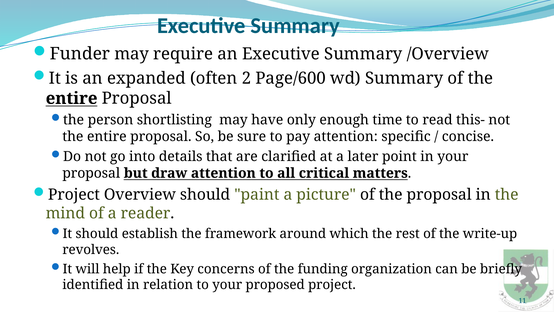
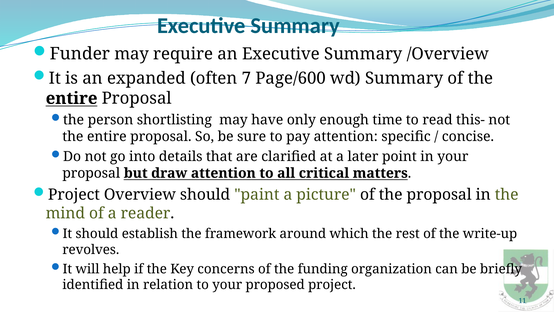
2: 2 -> 7 (246, 78)
